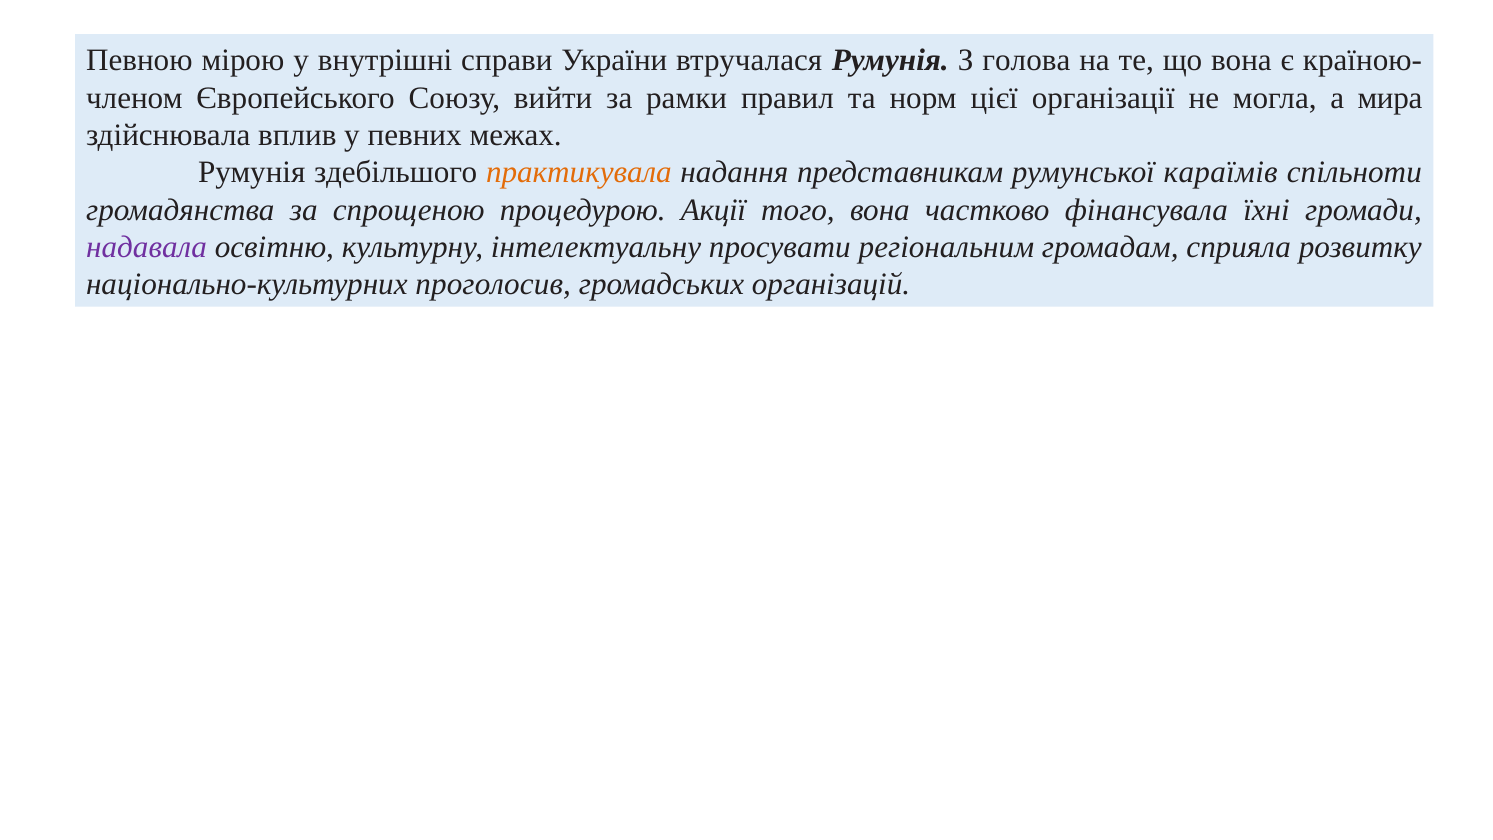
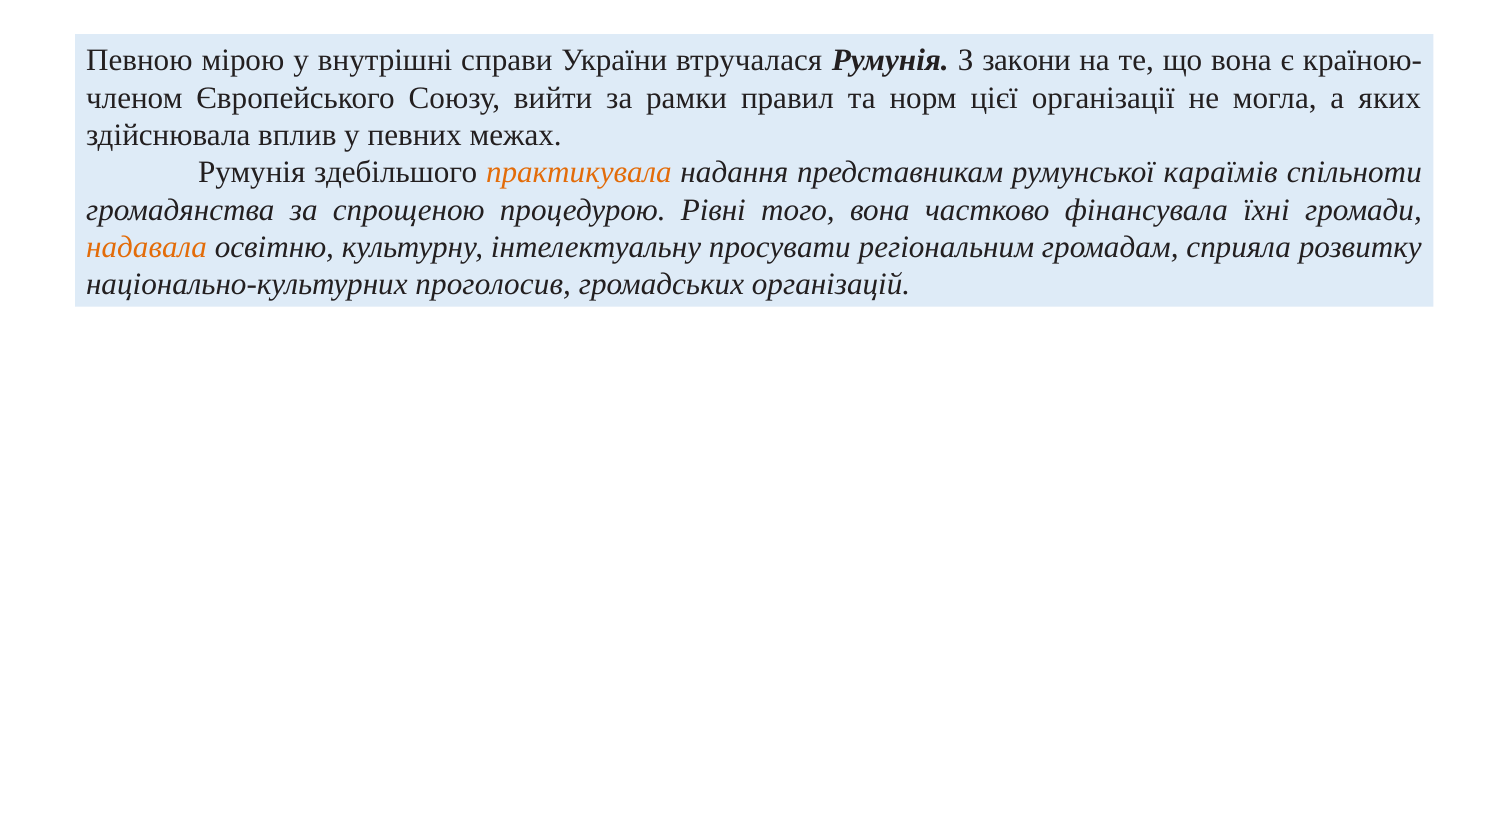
голова: голова -> закони (1027, 60)
мира: мира -> яких (1390, 98)
Акції: Акції -> Рівні (713, 210)
надавала colour: purple -> orange (147, 247)
